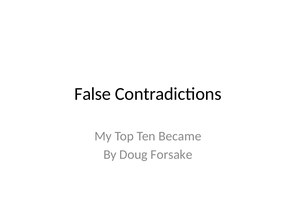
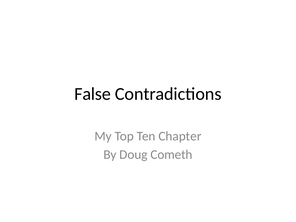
Became: Became -> Chapter (180, 136)
Forsake: Forsake -> Cometh (172, 155)
